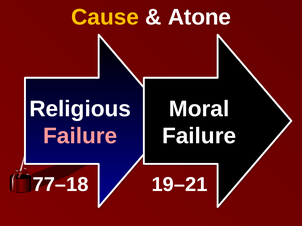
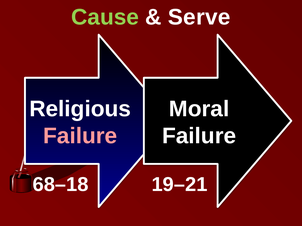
Cause colour: yellow -> light green (105, 17)
Atone: Atone -> Serve (199, 17)
77–18: 77–18 -> 68–18 (61, 185)
